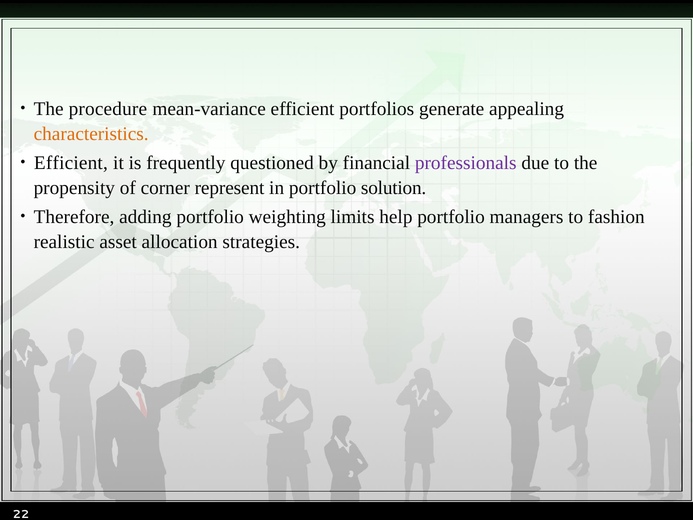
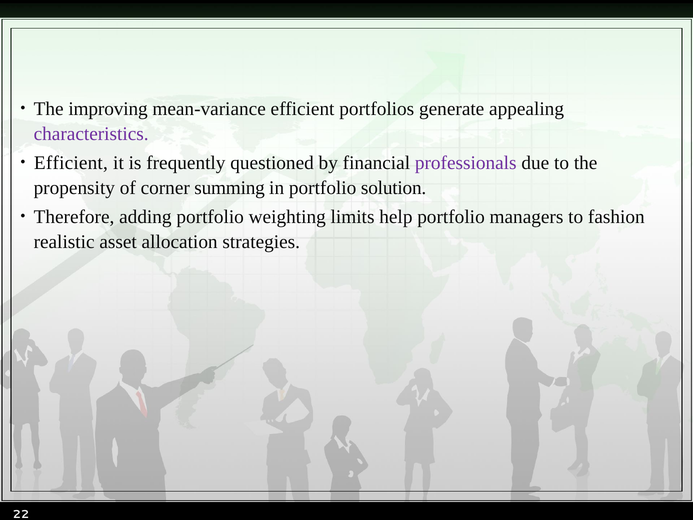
procedure: procedure -> improving (108, 109)
characteristics colour: orange -> purple (91, 134)
represent: represent -> summing (230, 188)
